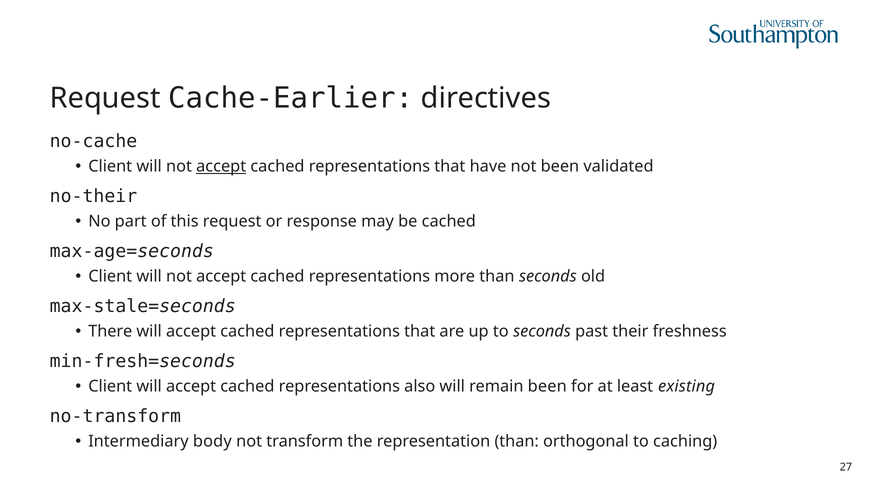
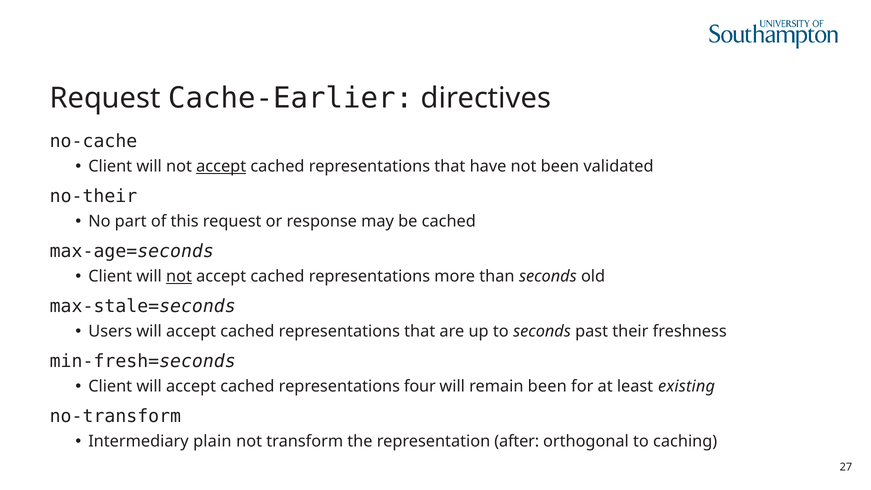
not underline: none -> present (179, 276)
There: There -> Users (110, 331)
also: also -> four (420, 386)
body: body -> plain (212, 441)
representation than: than -> after (517, 441)
